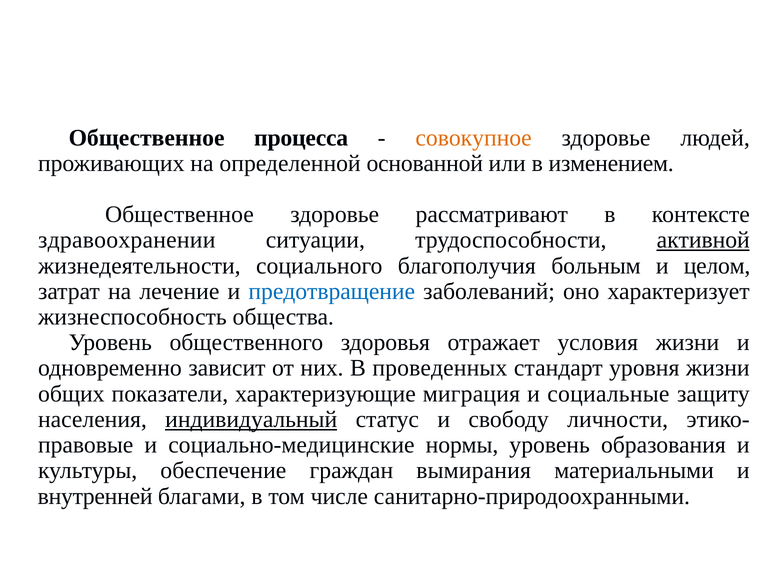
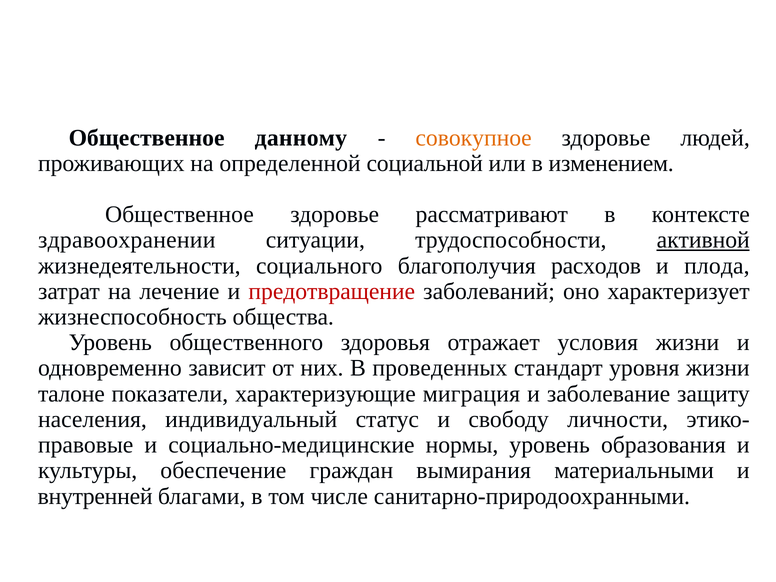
процесса: процесса -> данному (301, 138)
основанной: основанной -> социальной (425, 163)
больным: больным -> расходов (596, 266)
целом: целом -> плода (717, 266)
предотвращение colour: blue -> red (332, 291)
общих: общих -> талоне (71, 394)
социальные: социальные -> заболевание (609, 394)
индивидуальный underline: present -> none (251, 419)
